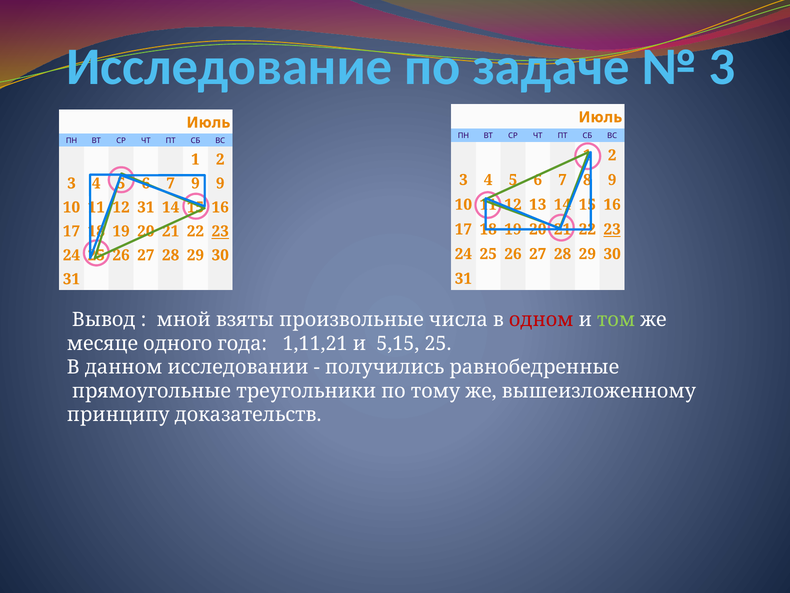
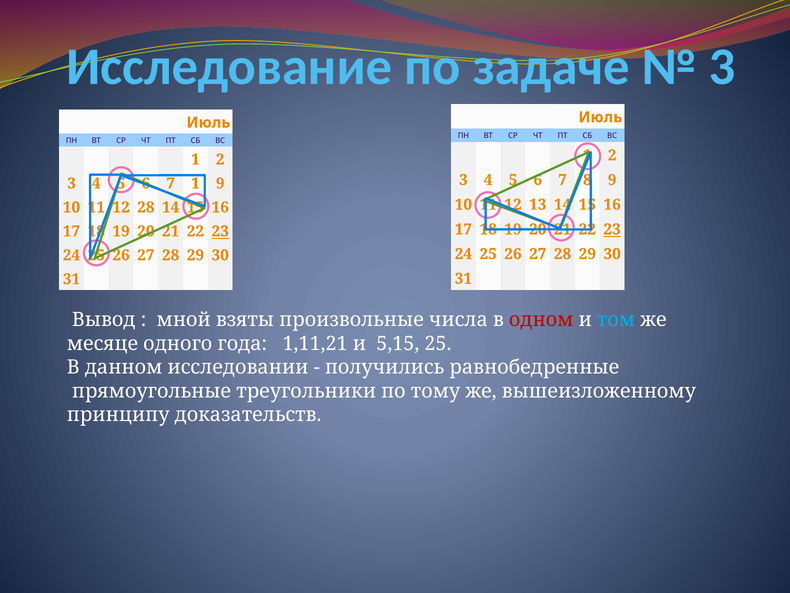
7 9: 9 -> 1 (195, 183)
12 31: 31 -> 28 (146, 207)
том colour: light green -> light blue (616, 320)
